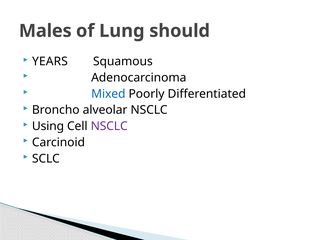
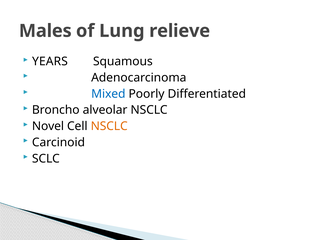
should: should -> relieve (180, 31)
Using: Using -> Novel (48, 126)
NSCLC colour: purple -> orange (109, 126)
